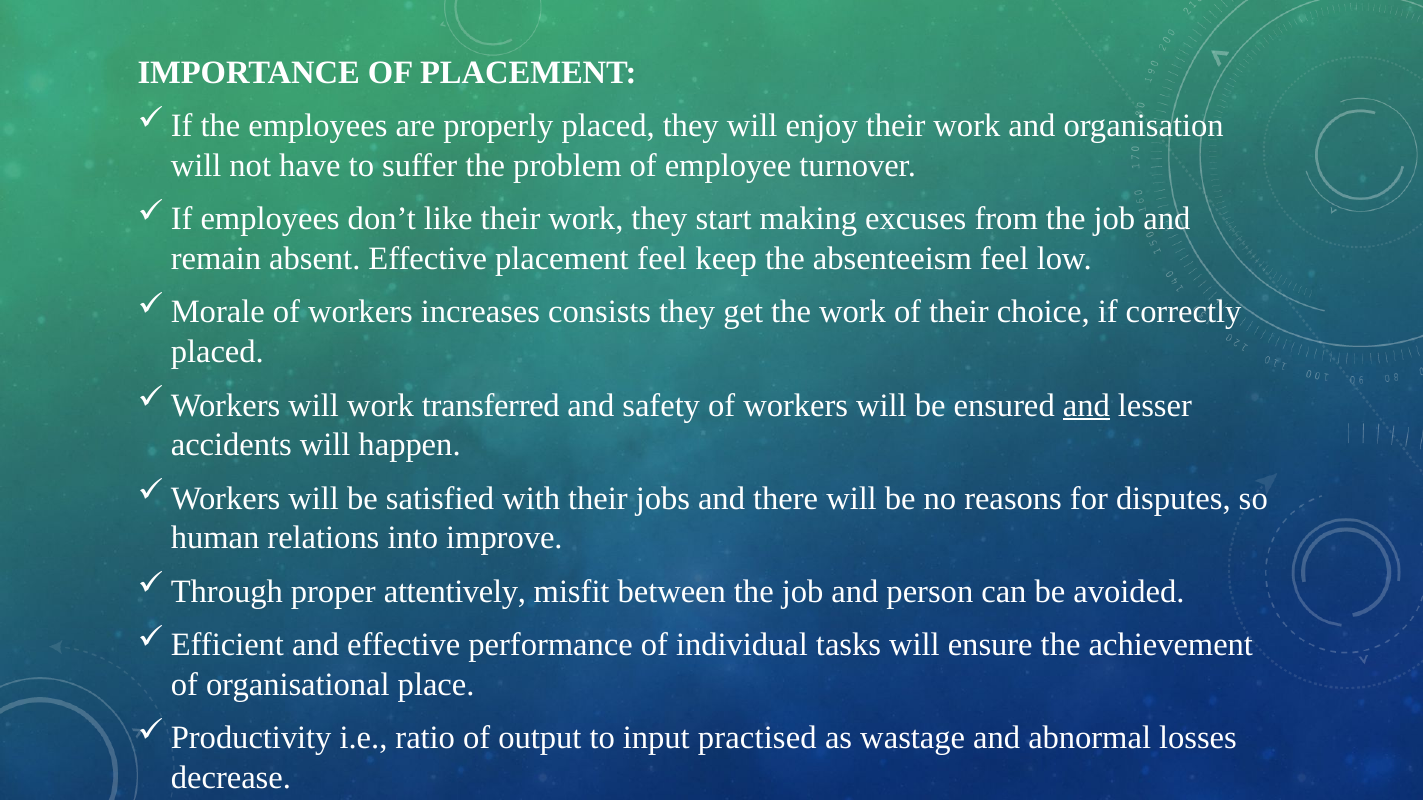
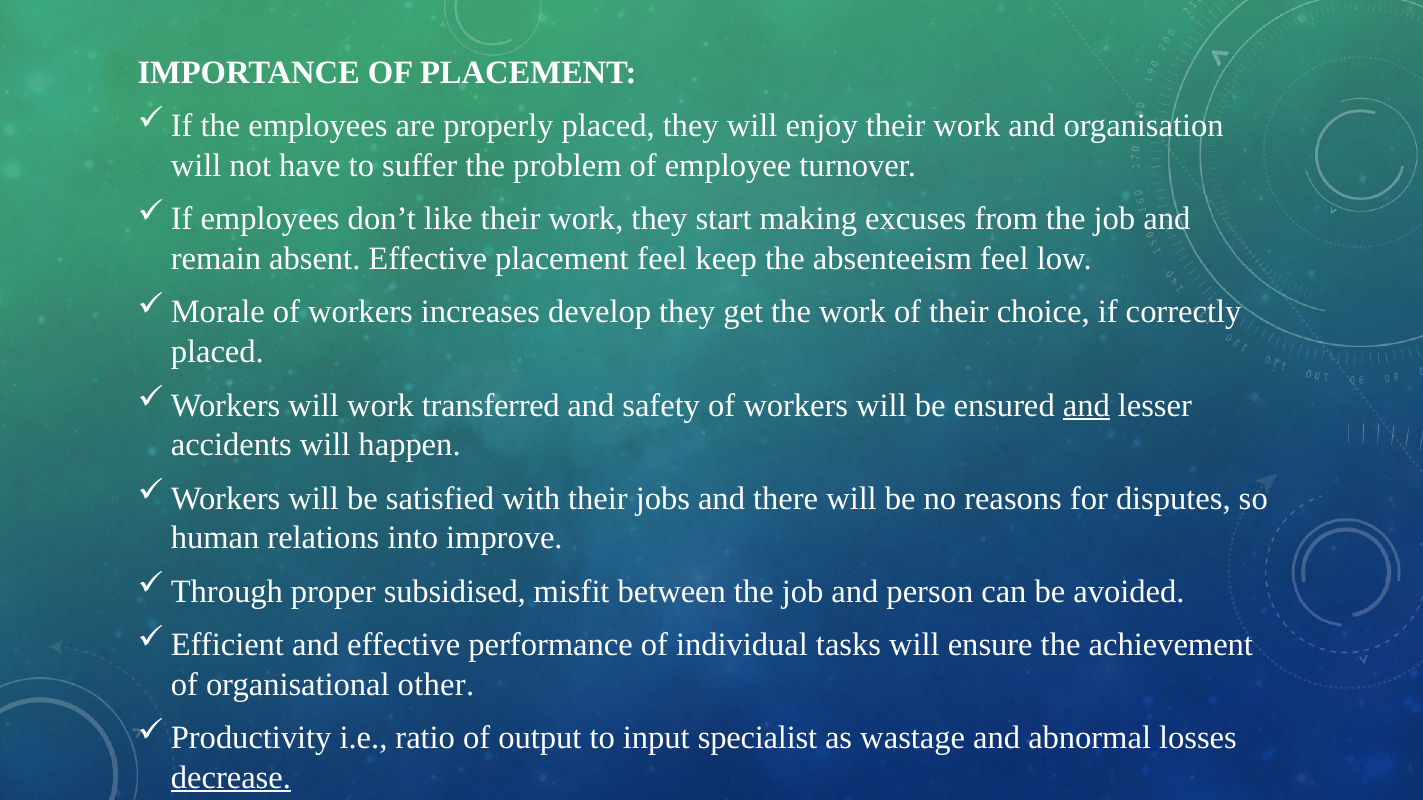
consists: consists -> develop (600, 312)
attentively: attentively -> subsidised (455, 592)
place: place -> other (436, 685)
practised: practised -> specialist (757, 739)
decrease underline: none -> present (231, 778)
